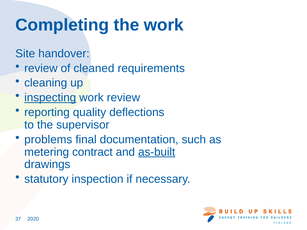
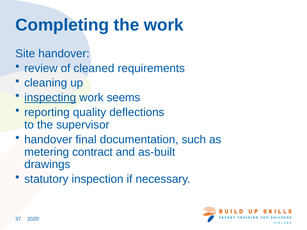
work review: review -> seems (123, 98)
problems: problems -> handover (48, 140)
as-built underline: present -> none (157, 152)
